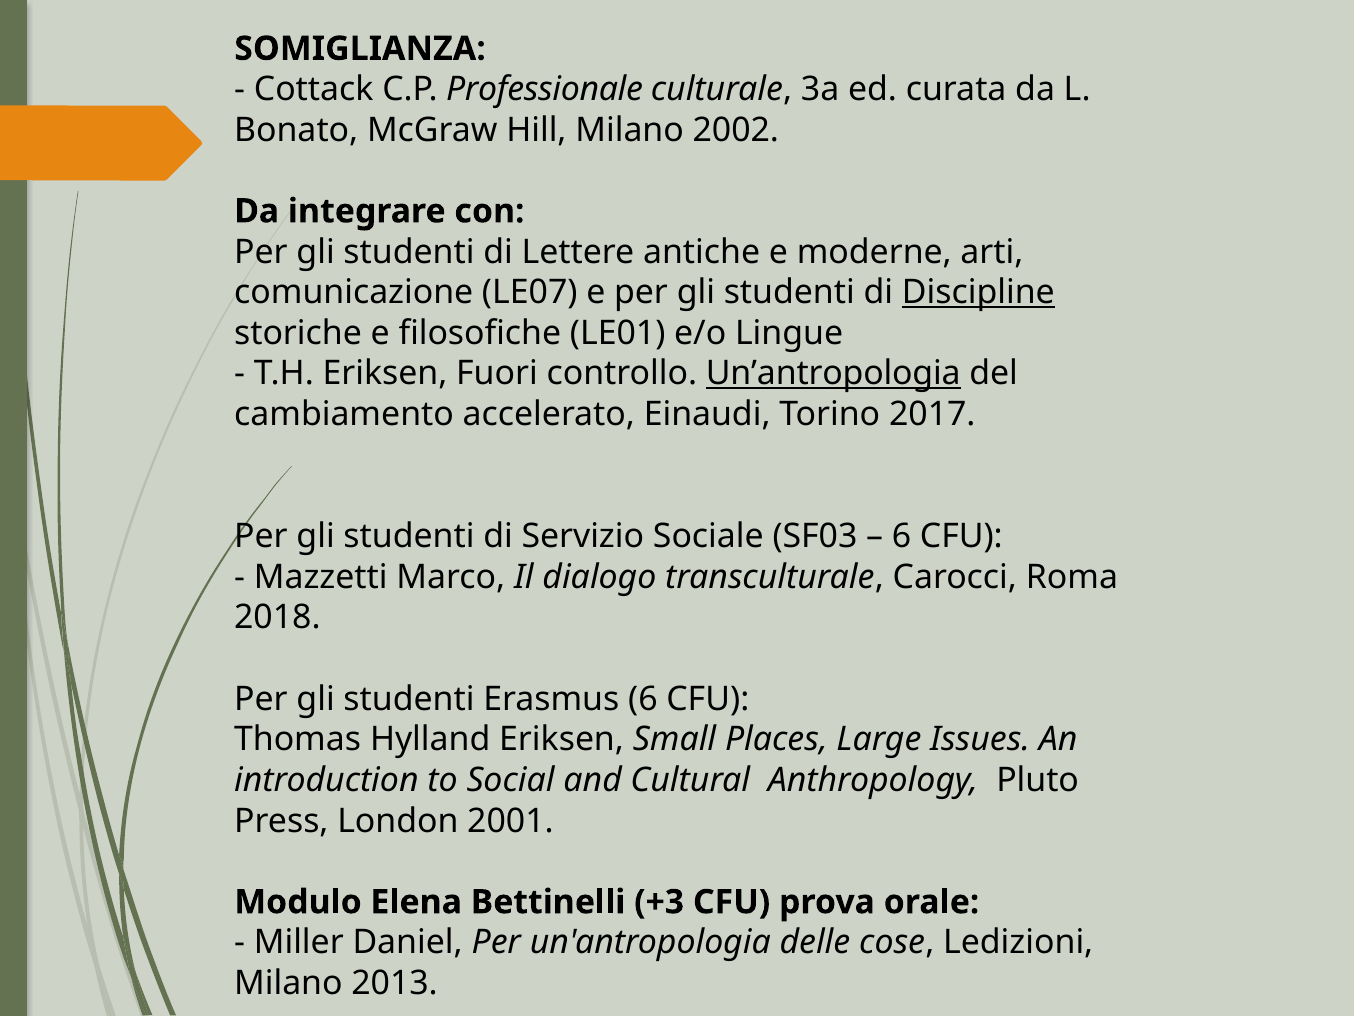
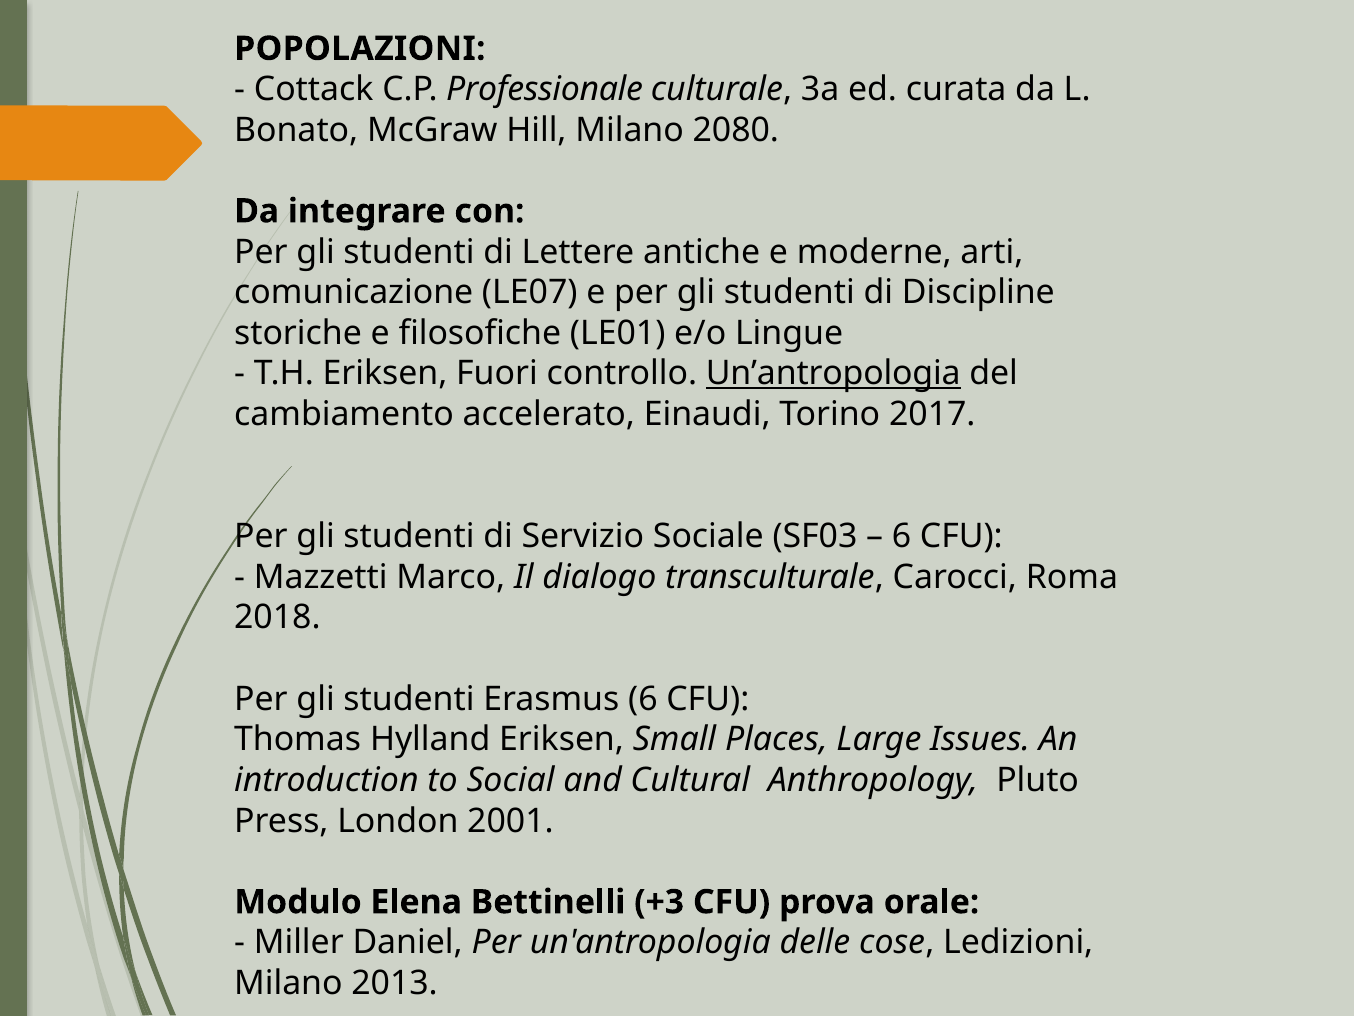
SOMIGLIANZA: SOMIGLIANZA -> POPOLAZIONI (360, 49)
2002: 2002 -> 2080 (736, 130)
Discipline underline: present -> none (978, 292)
